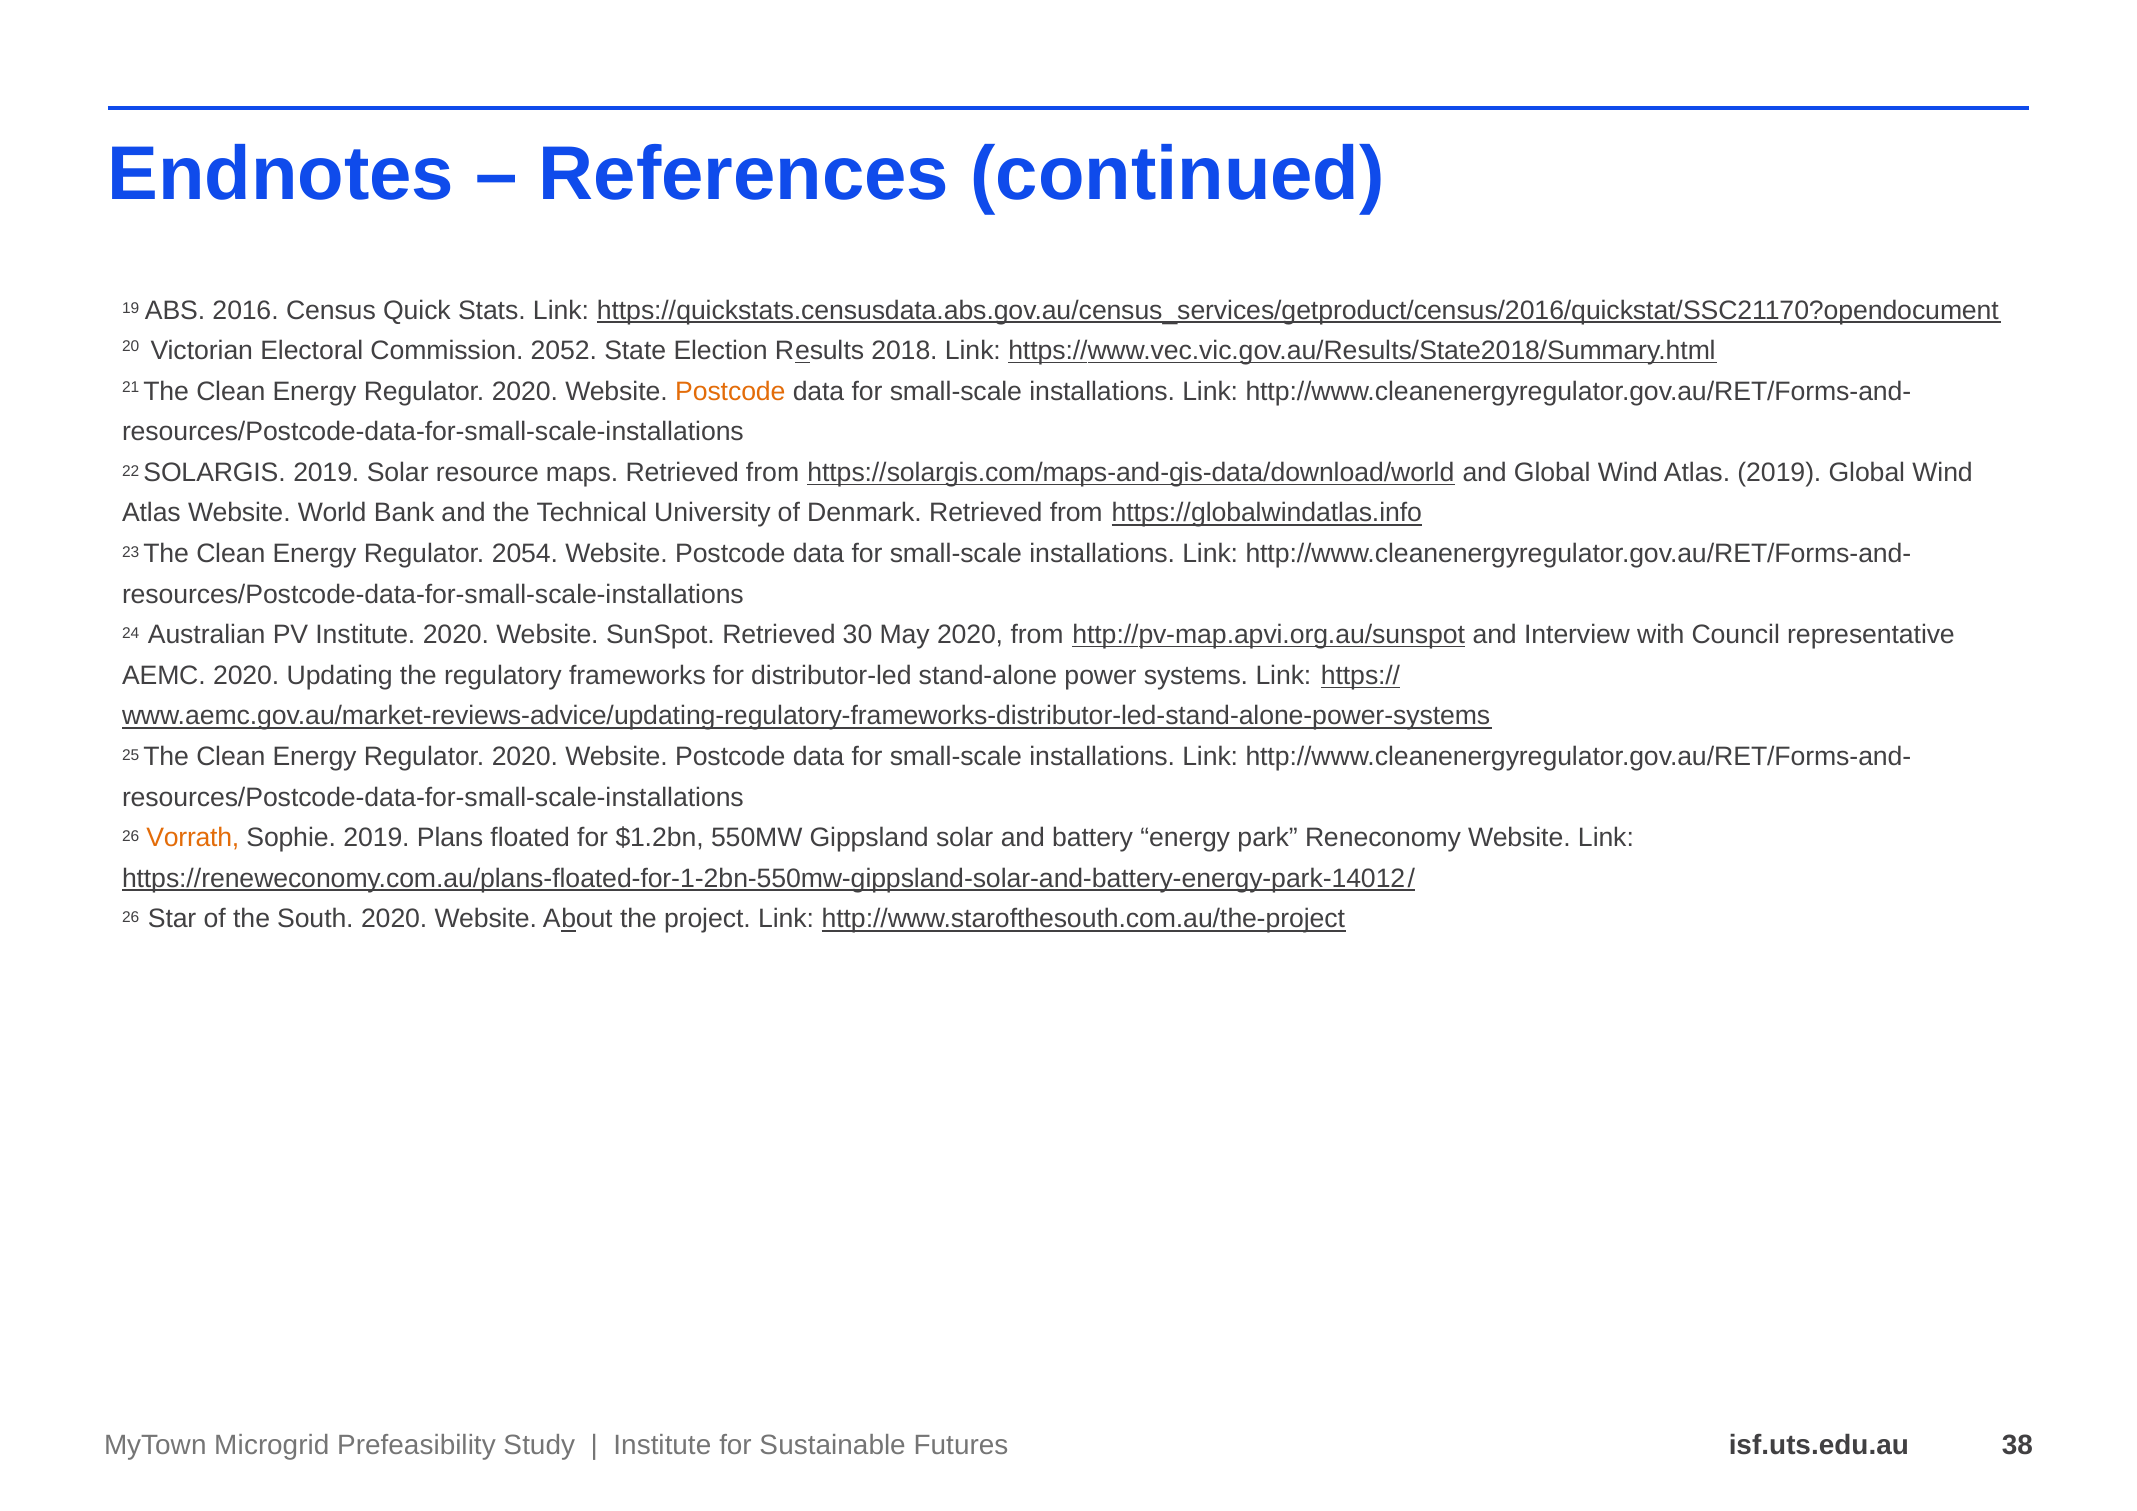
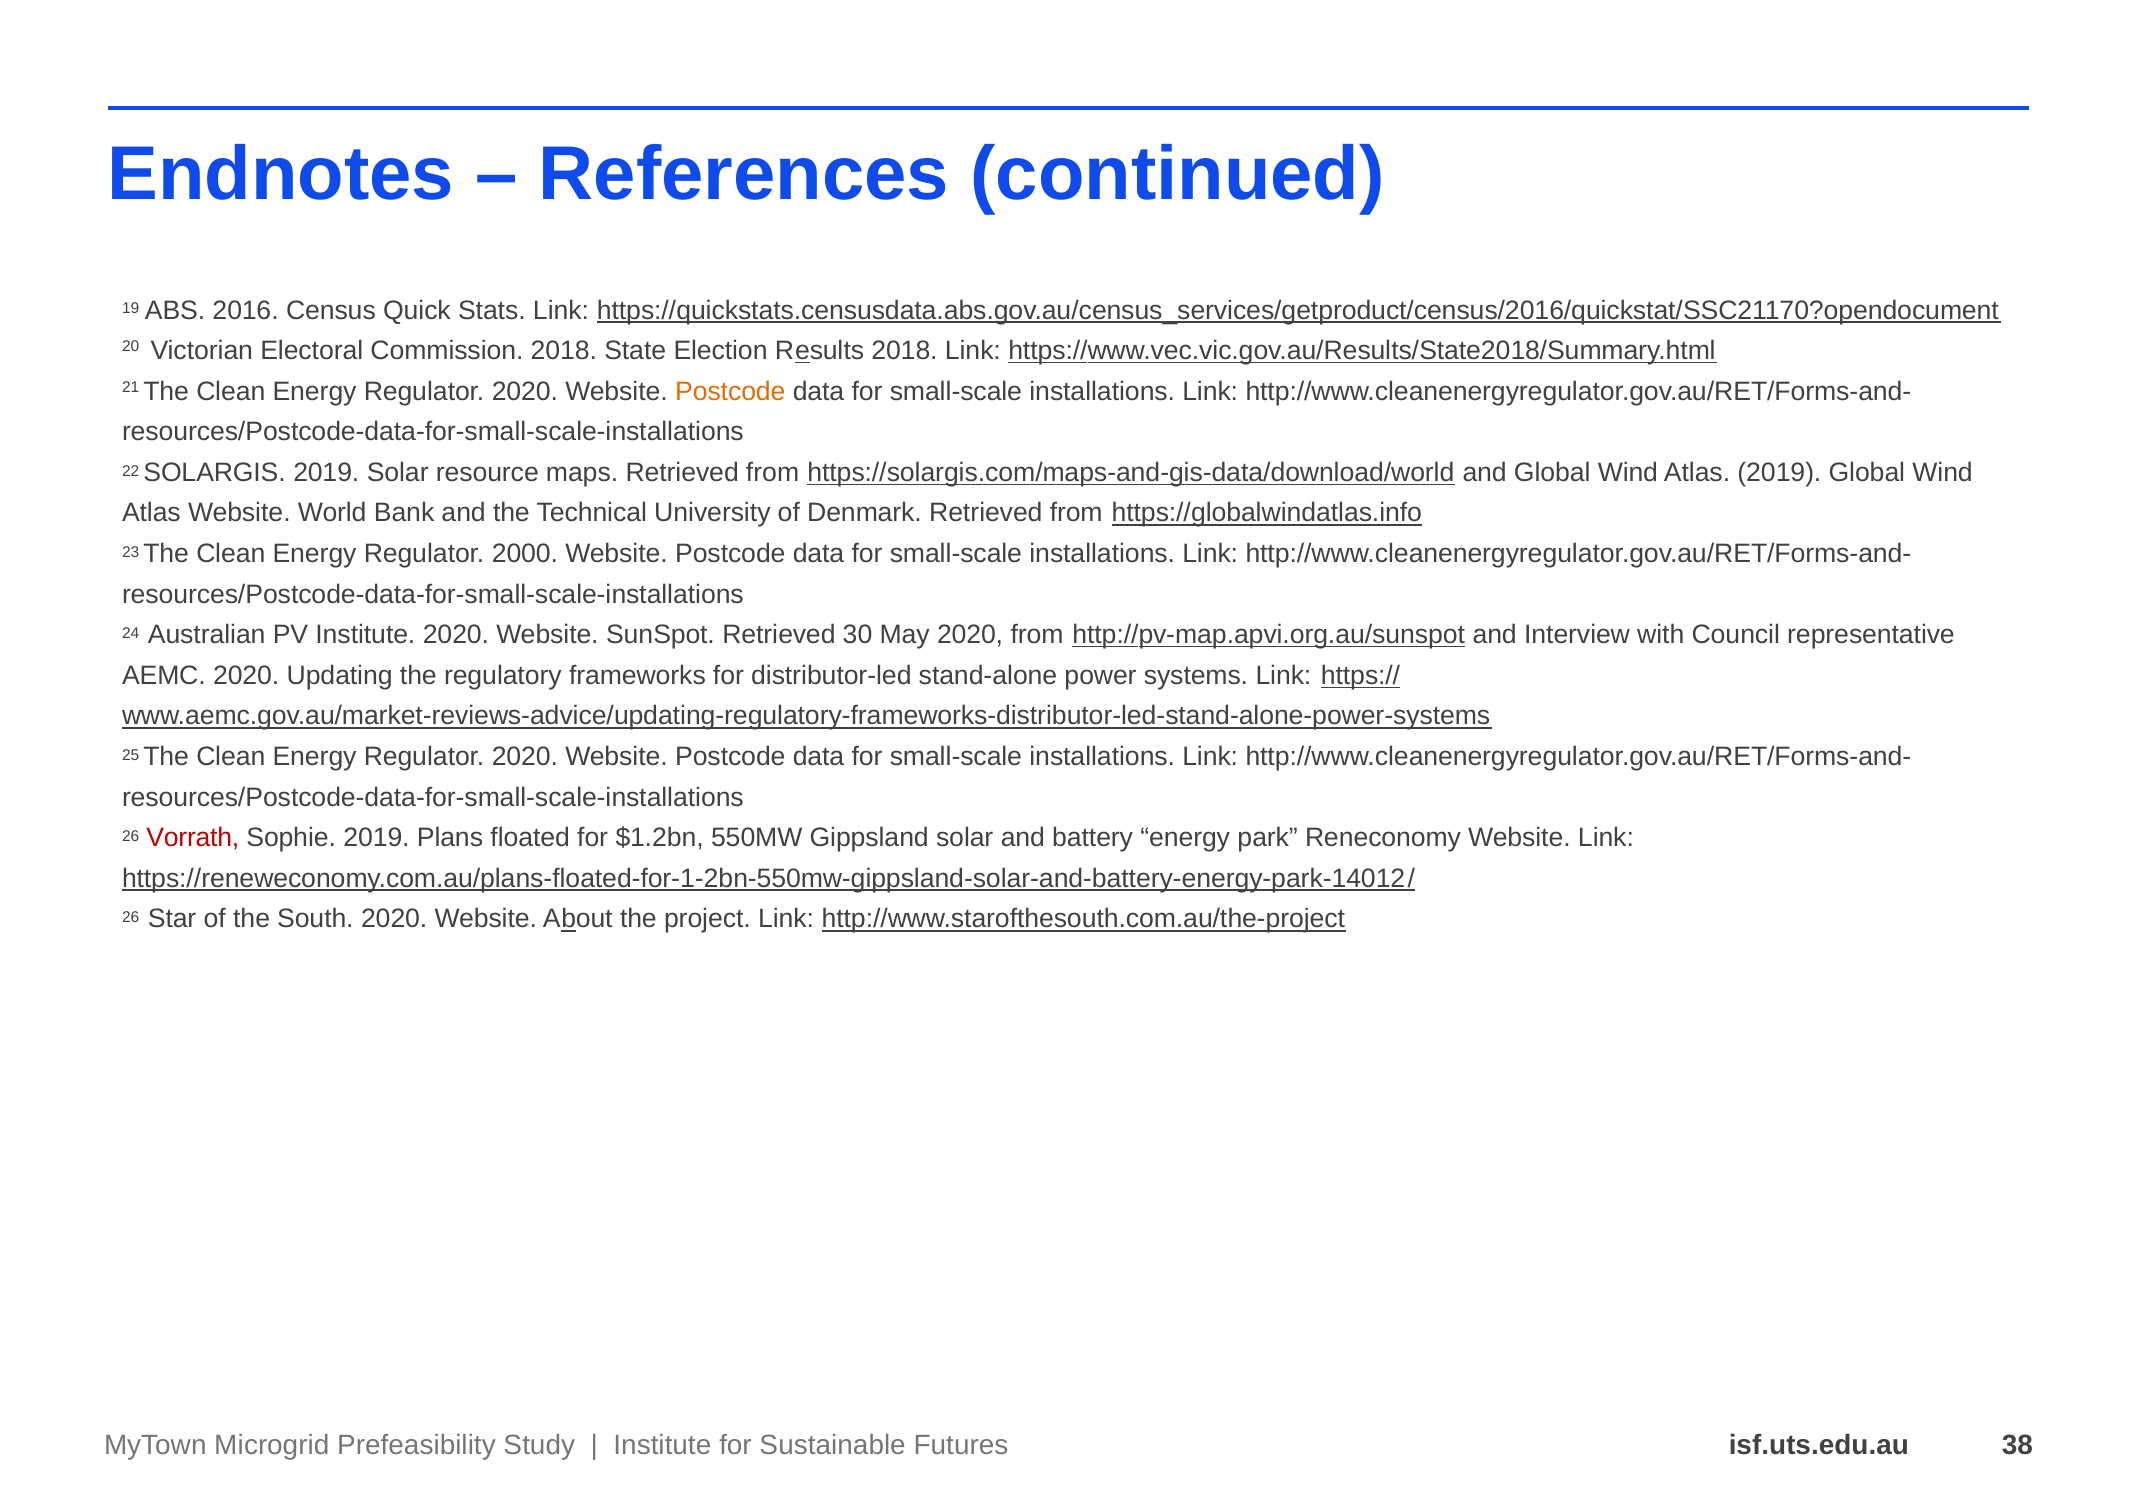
Commission 2052: 2052 -> 2018 (564, 351)
2054: 2054 -> 2000 (525, 554)
Vorrath colour: orange -> red (193, 838)
